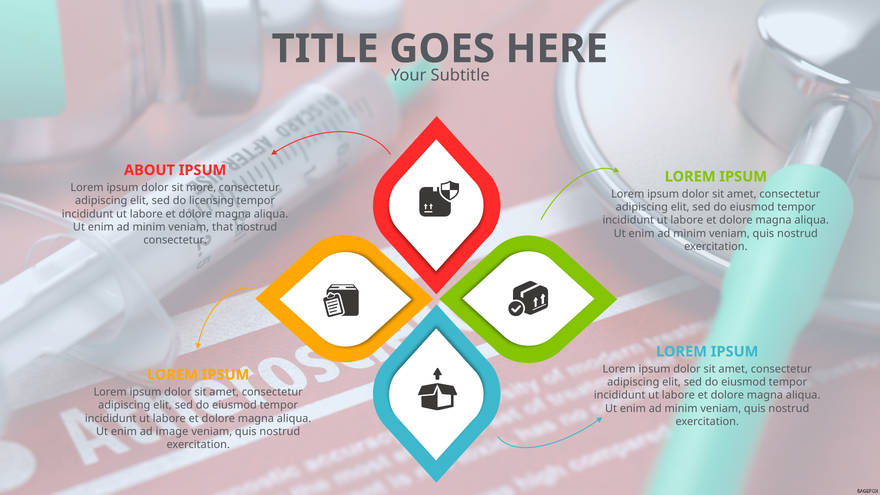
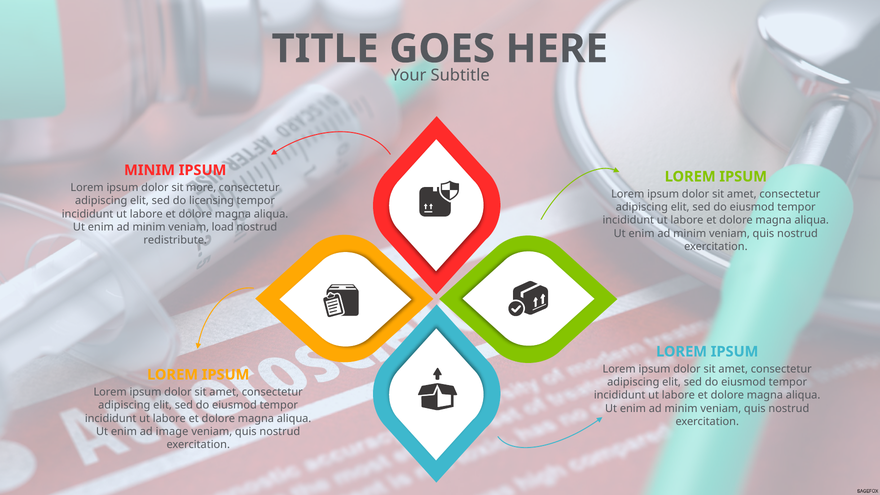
ABOUT: ABOUT -> MINIM (149, 170)
that: that -> load (223, 227)
consectetur: consectetur -> redistribute (175, 240)
